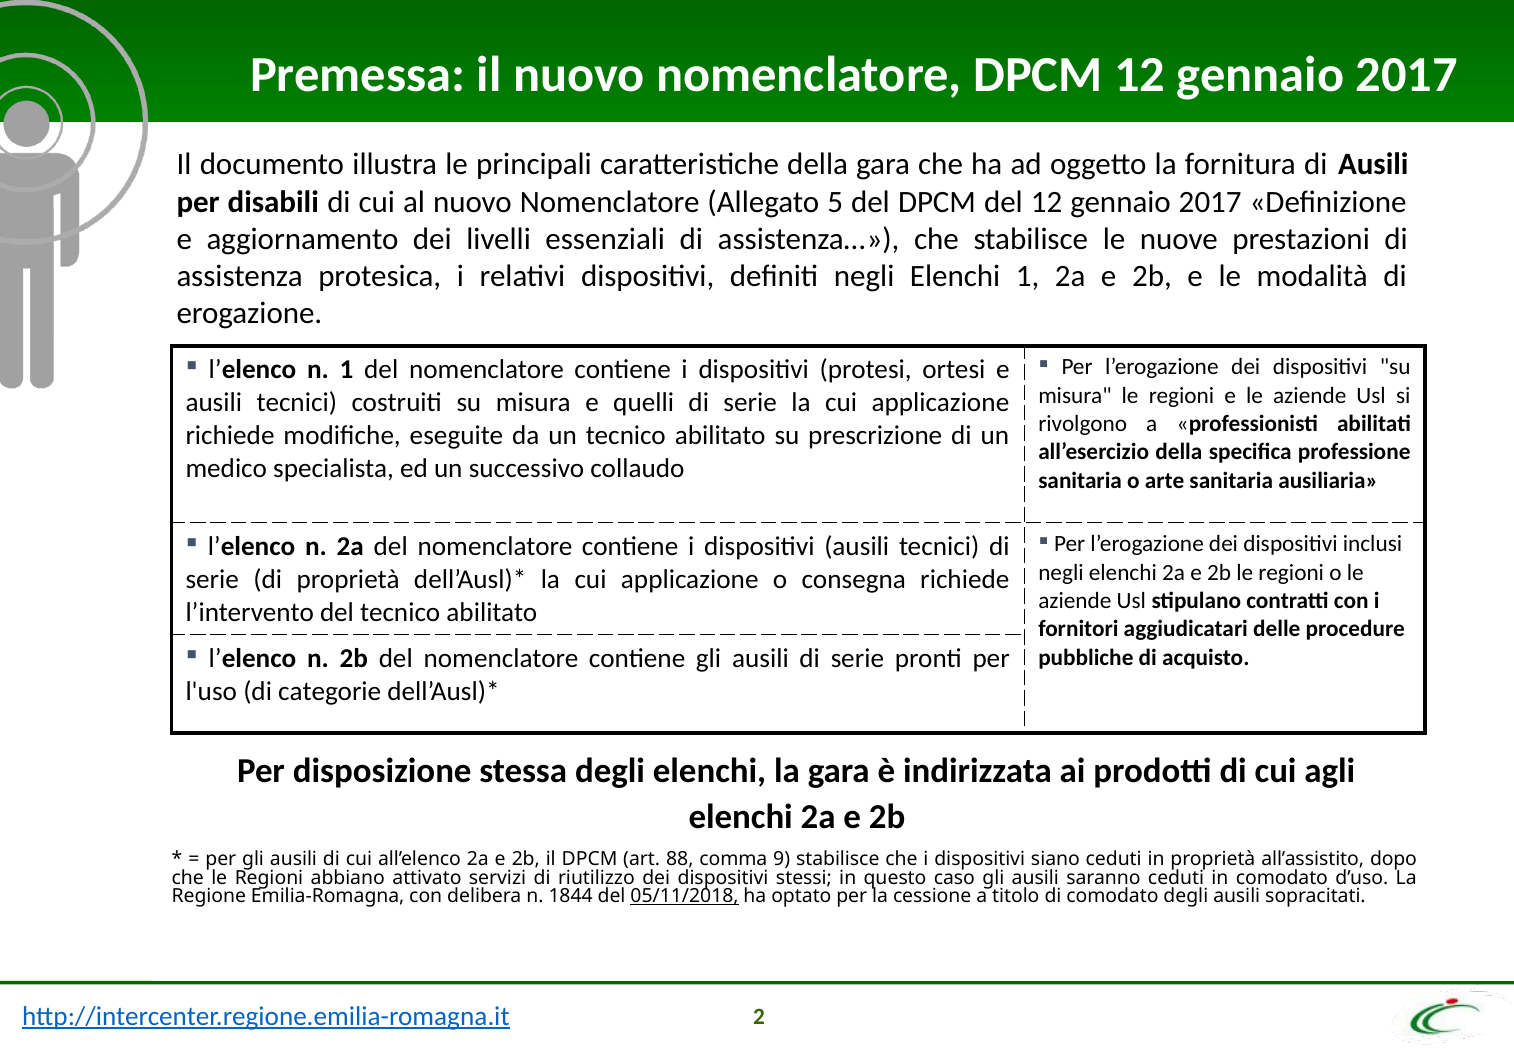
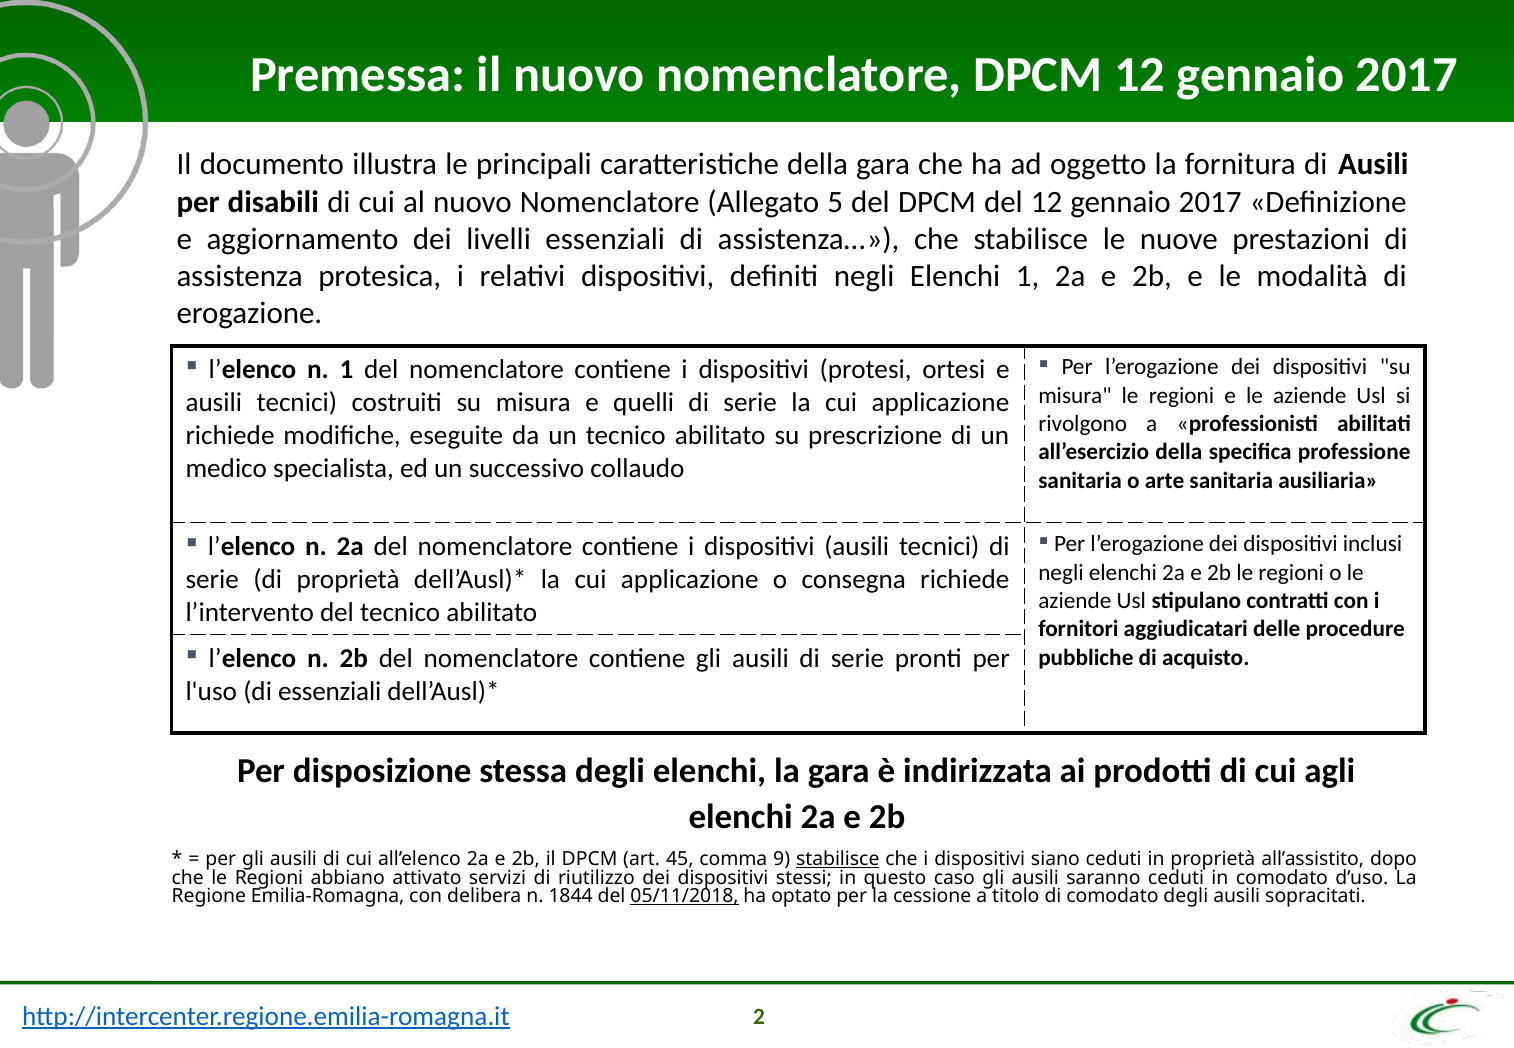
di categorie: categorie -> essenziali (330, 691)
88: 88 -> 45 (680, 859)
stabilisce underline: none -> present (838, 859)
